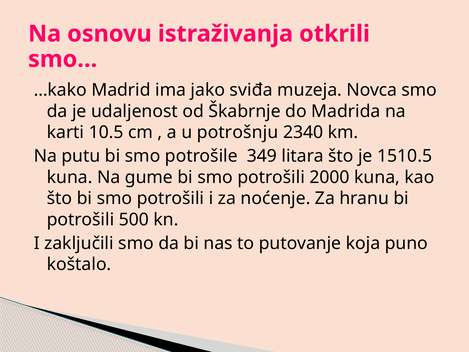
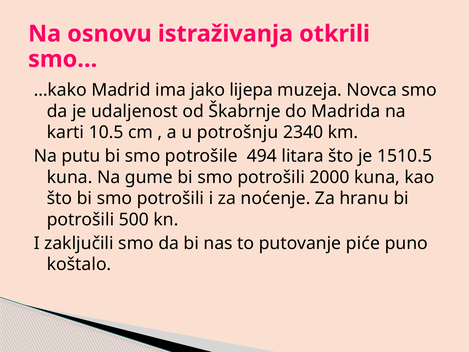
sviđa: sviđa -> lijepa (251, 90)
349: 349 -> 494 (262, 156)
koja: koja -> piće (363, 243)
